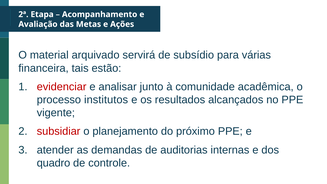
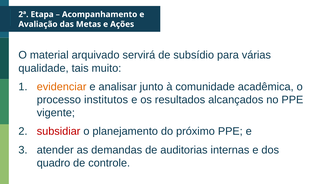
financeira: financeira -> qualidade (44, 68)
estão: estão -> muito (106, 68)
evidenciar colour: red -> orange (62, 87)
